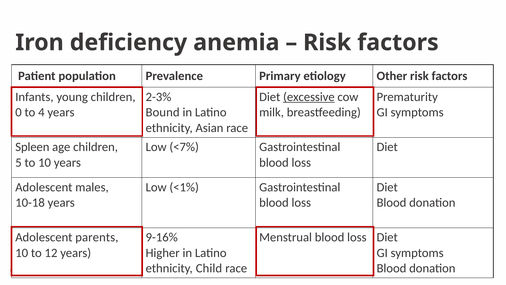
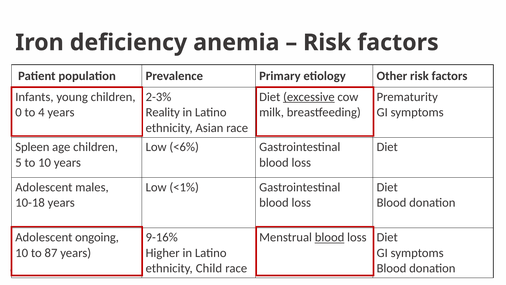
Bound: Bound -> Reality (163, 112)
<7%: <7% -> <6% (184, 147)
parents: parents -> ongoing (97, 237)
blood underline: none -> present (330, 237)
12: 12 -> 87 (51, 253)
